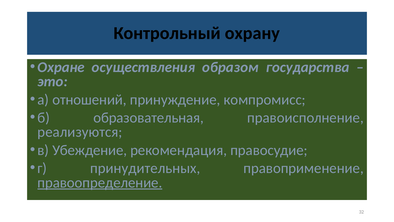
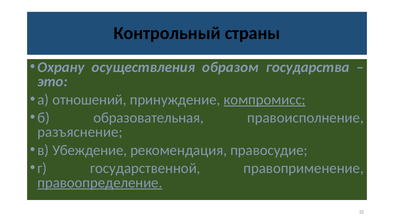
охрану: охрану -> страны (252, 33)
Охране: Охране -> Охрану (61, 67)
компромисс underline: none -> present (265, 99)
реализуются: реализуются -> разъяснение (80, 132)
принудительных: принудительных -> государственной (145, 168)
